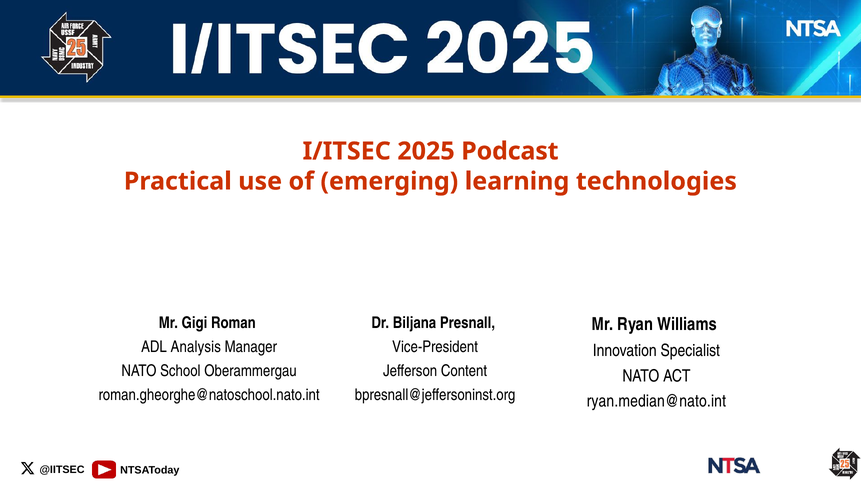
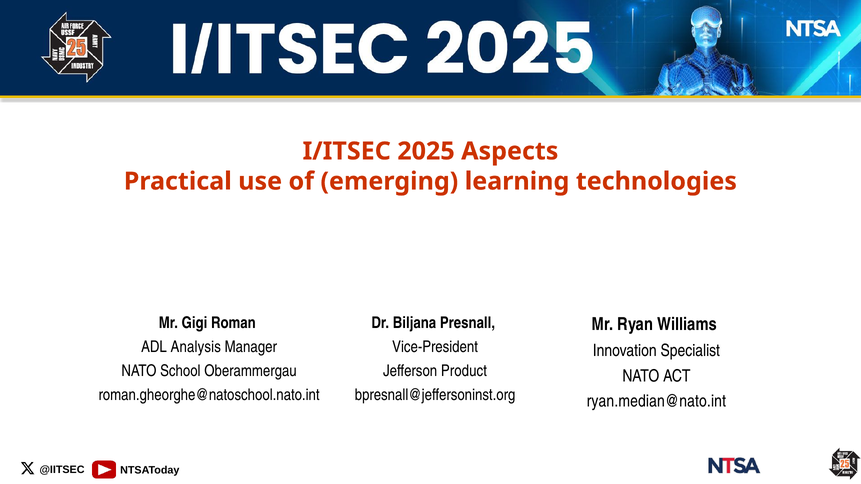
Podcast: Podcast -> Aspects (510, 151)
Content: Content -> Product (464, 371)
